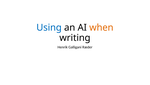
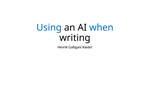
when colour: orange -> blue (101, 27)
